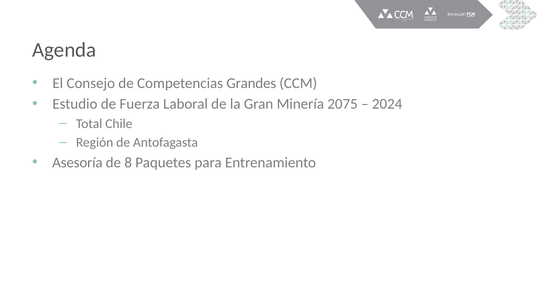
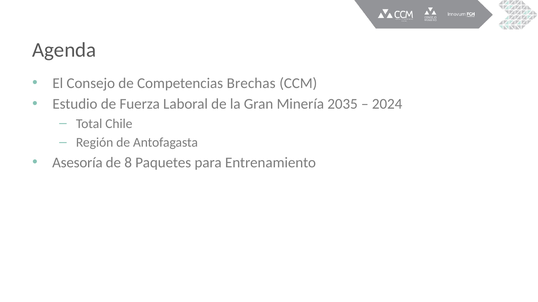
Grandes: Grandes -> Brechas (251, 83)
2075: 2075 -> 2035 (343, 104)
